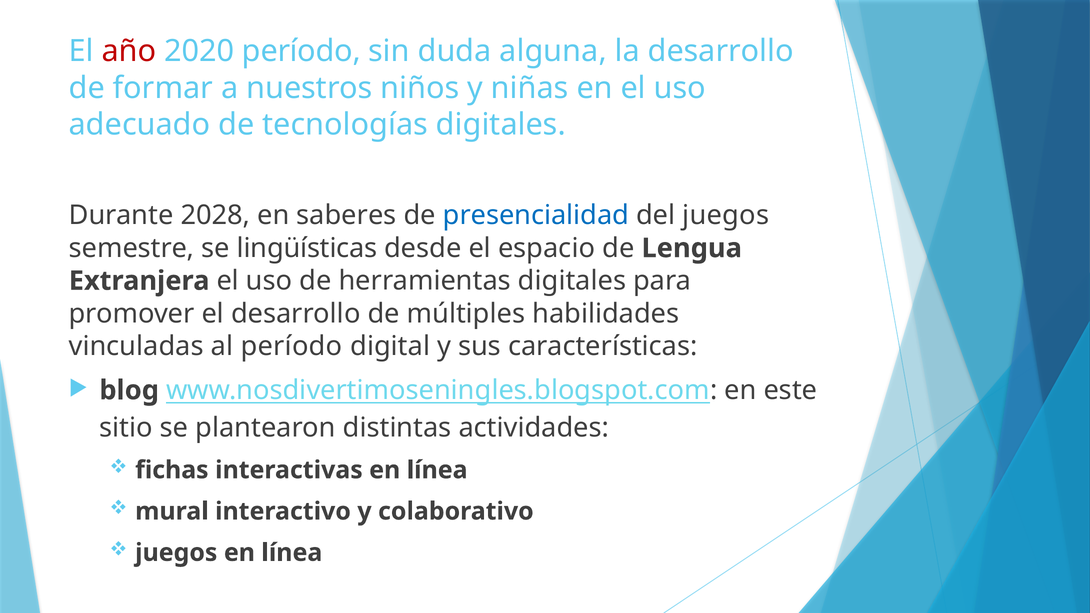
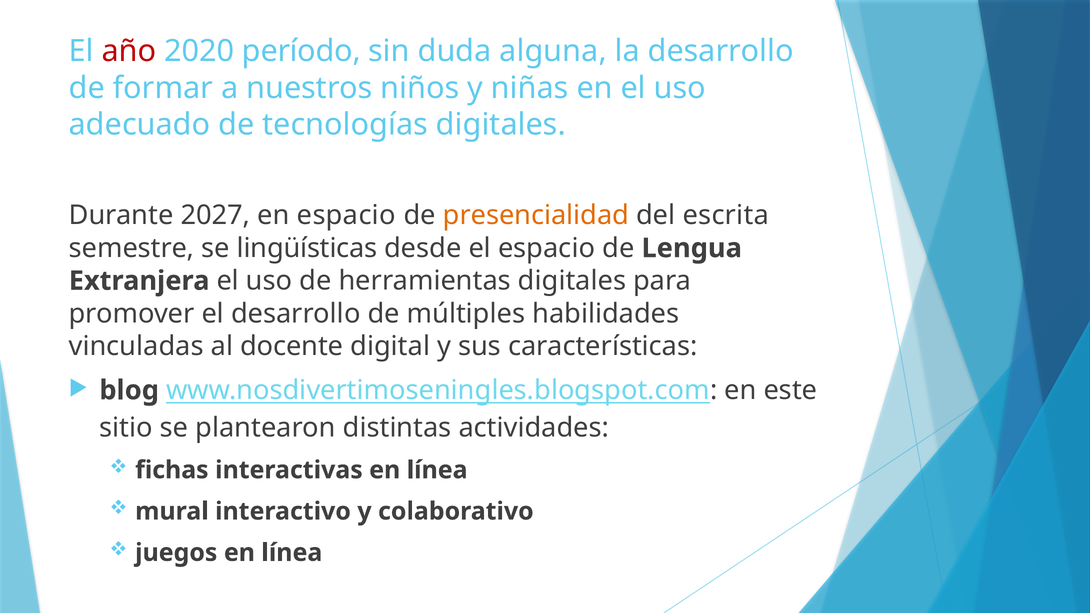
2028: 2028 -> 2027 (215, 216)
en saberes: saberes -> espacio (346, 216)
presencialidad colour: blue -> orange (536, 216)
del juegos: juegos -> escrita (726, 216)
al período: período -> docente (292, 346)
